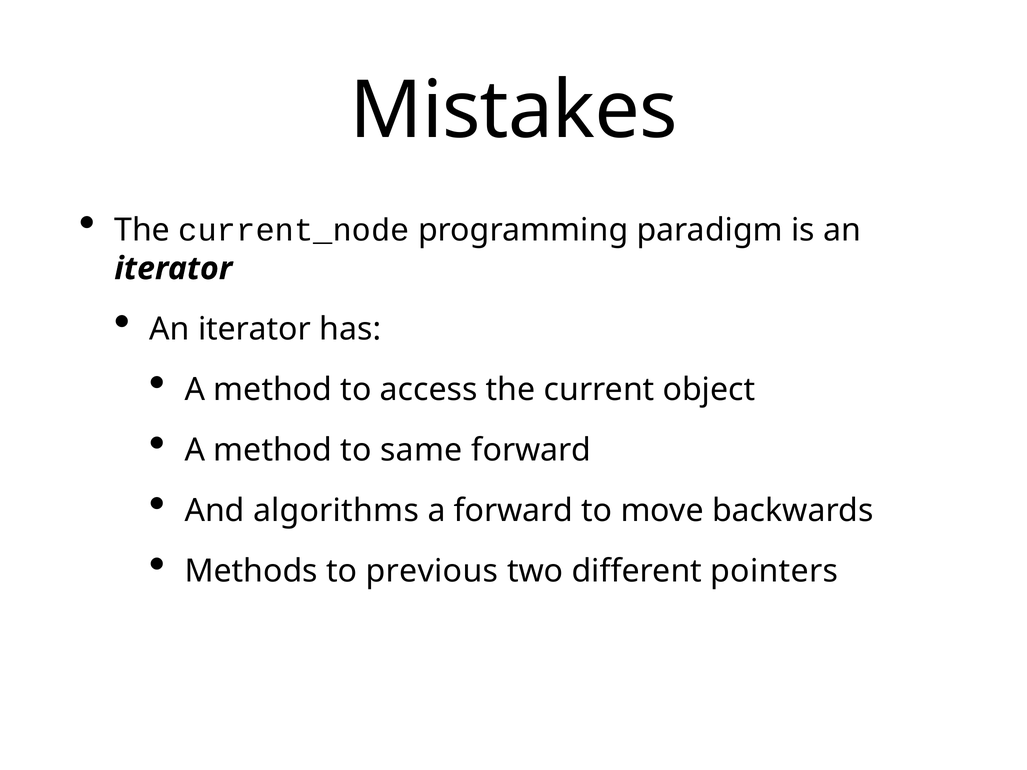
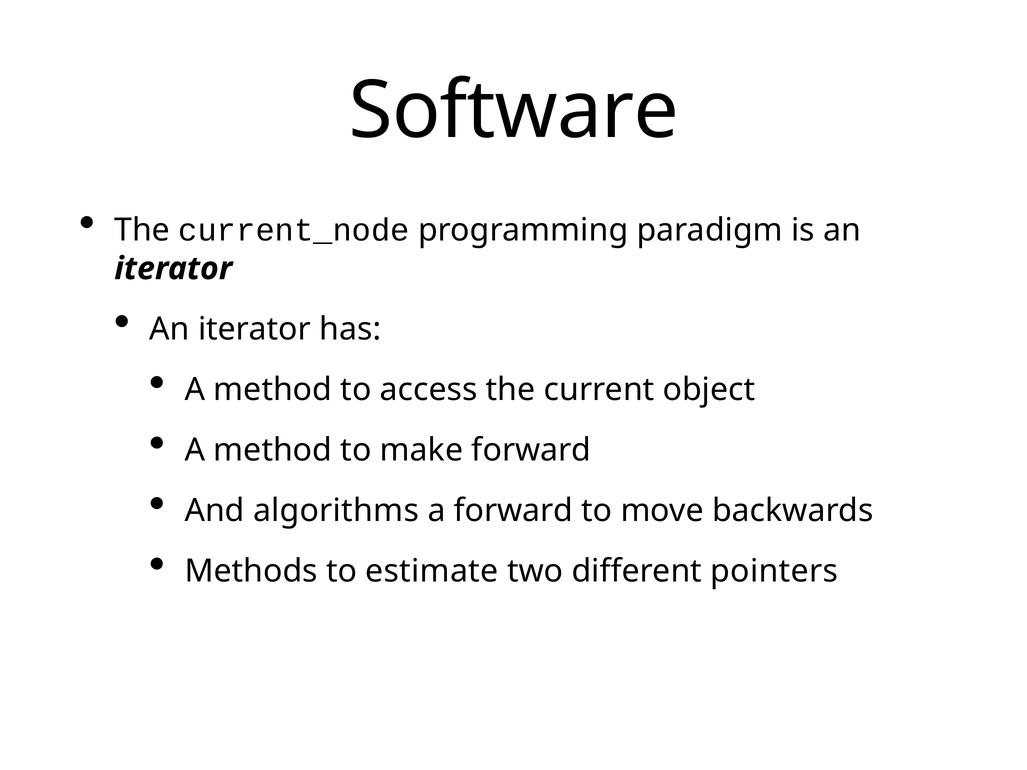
Mistakes: Mistakes -> Software (514, 111)
same: same -> make (421, 450)
previous: previous -> estimate (432, 572)
